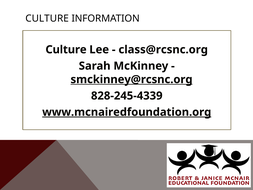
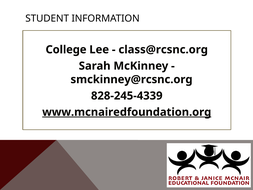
CULTURE: CULTURE -> STUDENT (47, 18)
Culture: Culture -> College (66, 50)
smckinney@rcsnc.org underline: present -> none (132, 79)
